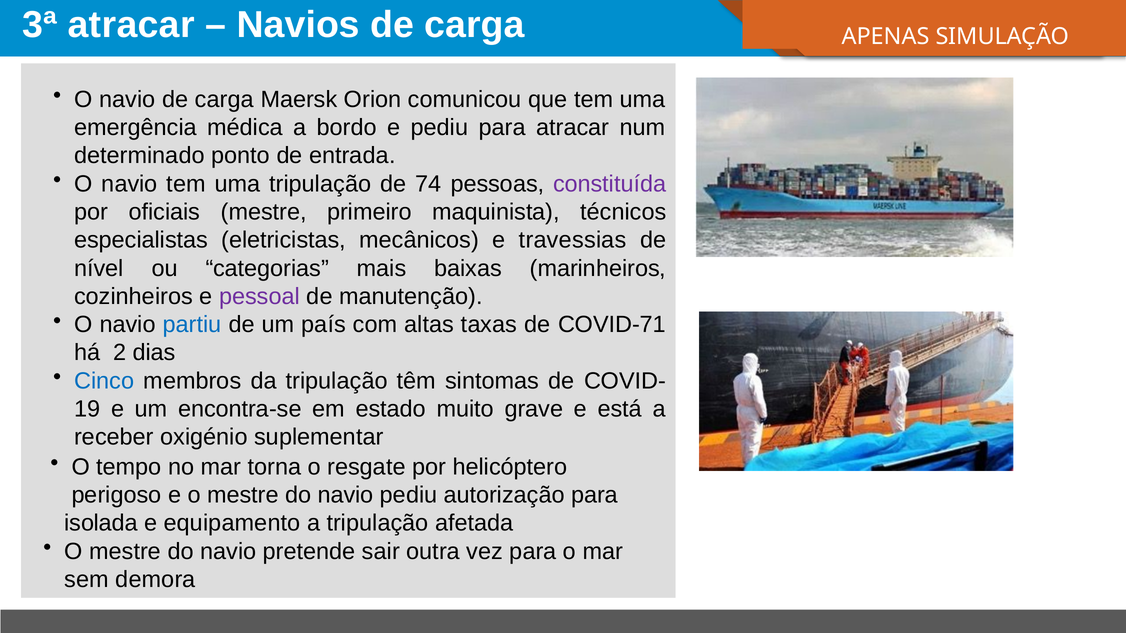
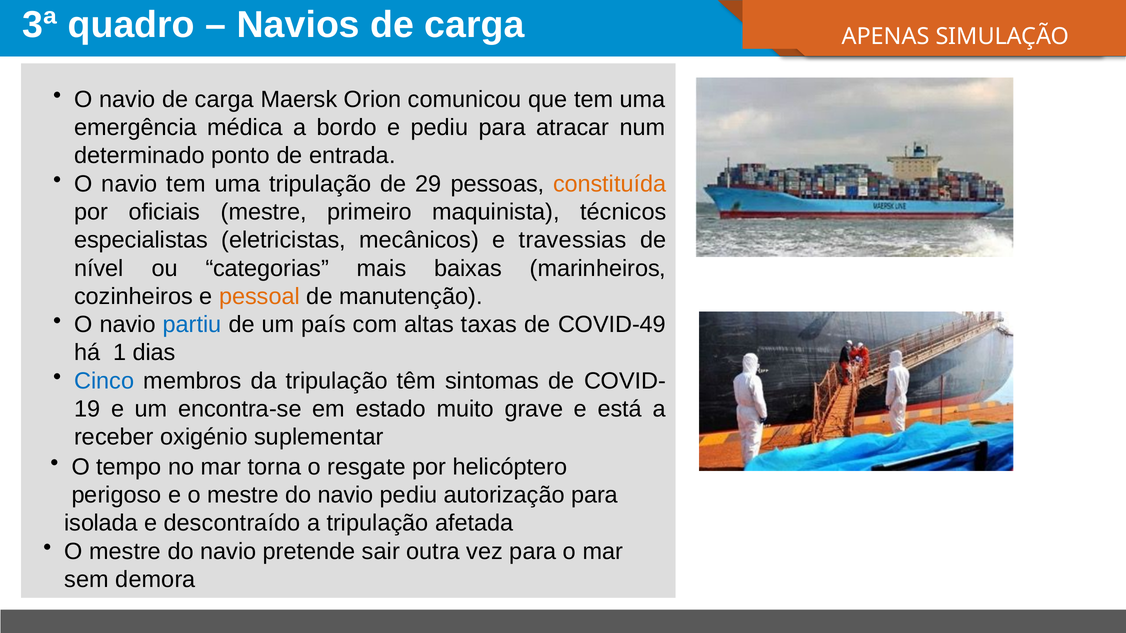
3ª atracar: atracar -> quadro (131, 25)
74: 74 -> 29 (428, 184)
constituída colour: purple -> orange (610, 184)
pessoal colour: purple -> orange (259, 297)
COVID-71: COVID-71 -> COVID-49 (612, 325)
2: 2 -> 1 (120, 353)
equipamento: equipamento -> descontraído (232, 524)
